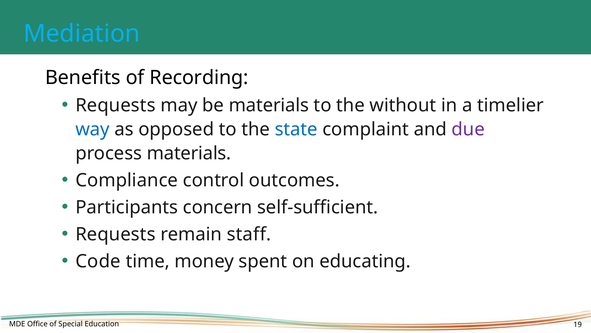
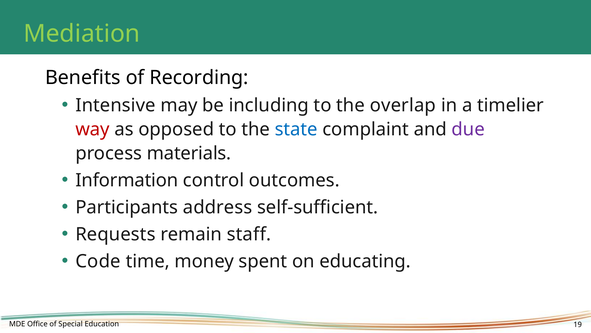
Mediation colour: light blue -> light green (82, 34)
Requests: Requests -> Intensive (115, 105)
be materials: materials -> including (269, 105)
without: without -> overlap (403, 105)
way colour: blue -> red (92, 129)
Compliance: Compliance -> Information (127, 180)
concern: concern -> address (218, 207)
